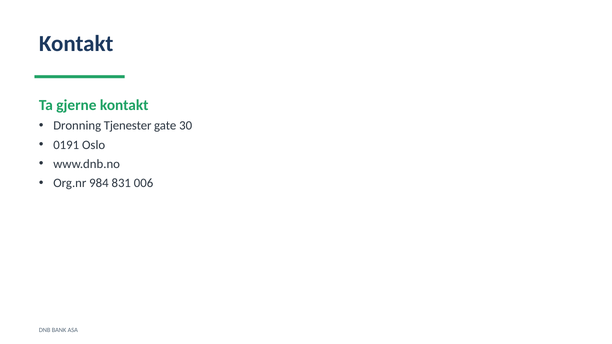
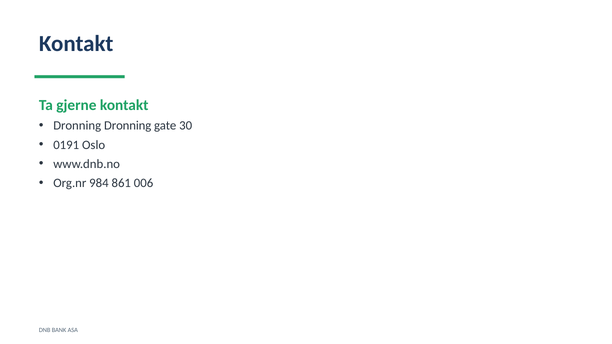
Dronning Tjenester: Tjenester -> Dronning (128, 126)
831: 831 -> 861 (121, 183)
